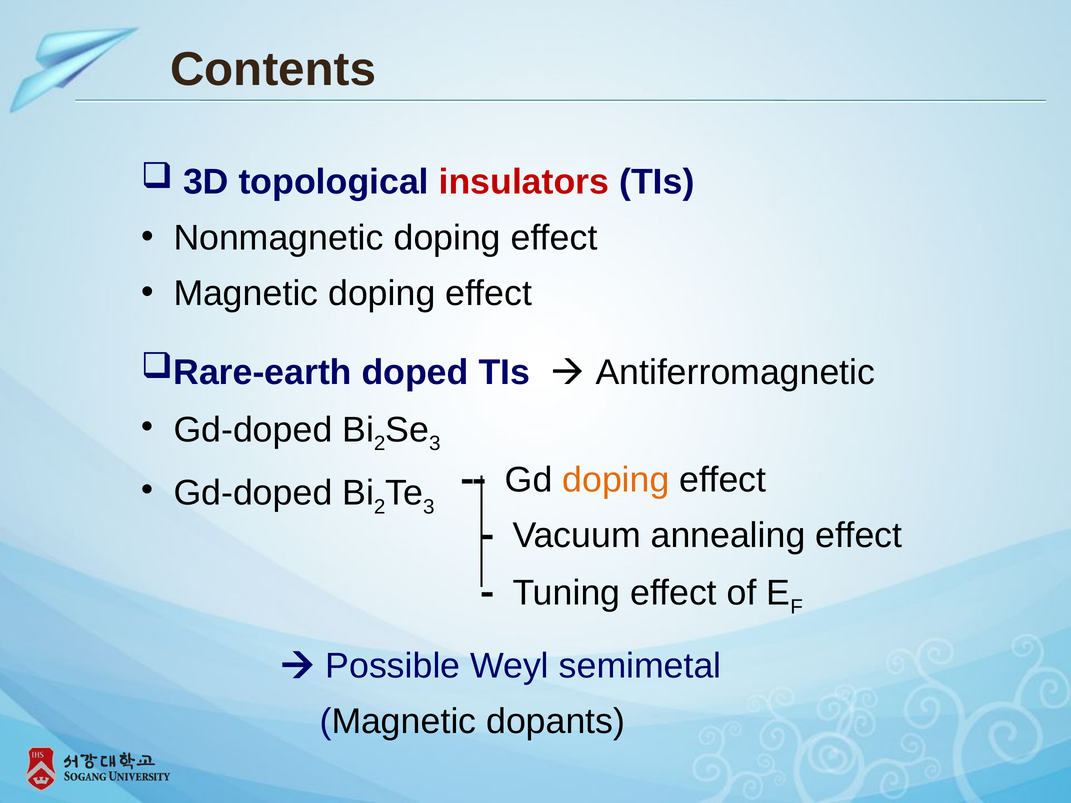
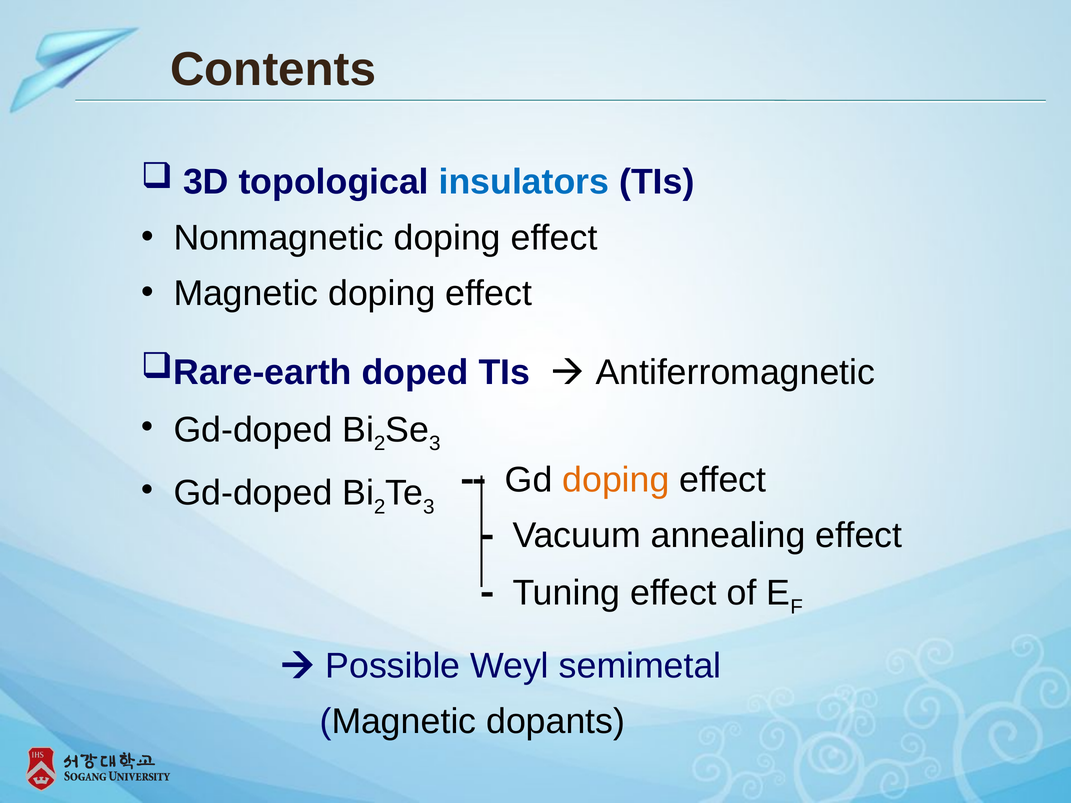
insulators colour: red -> blue (524, 182)
